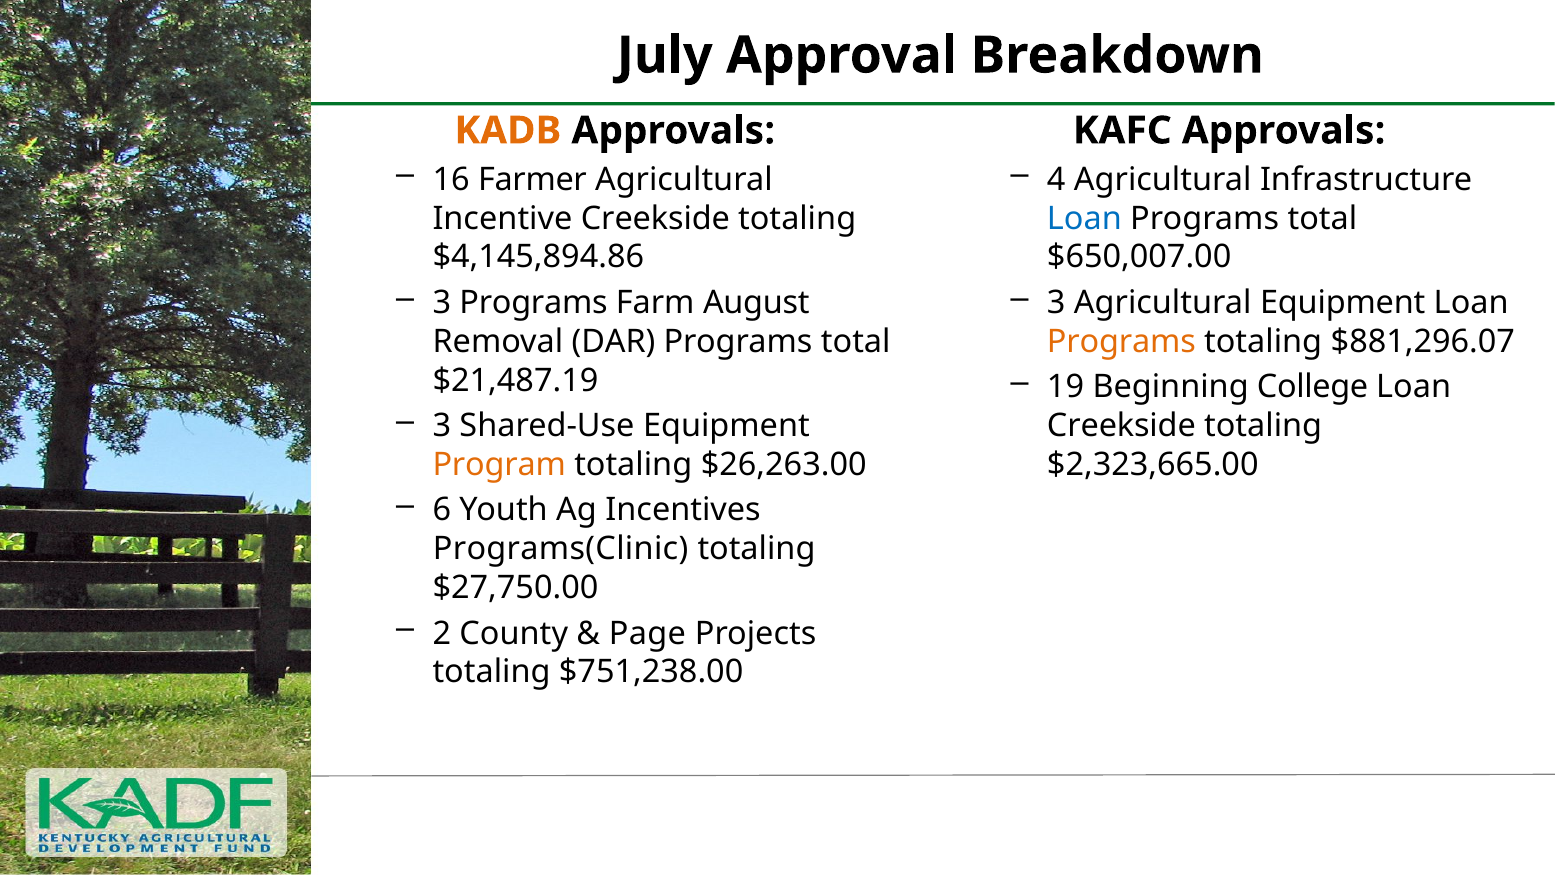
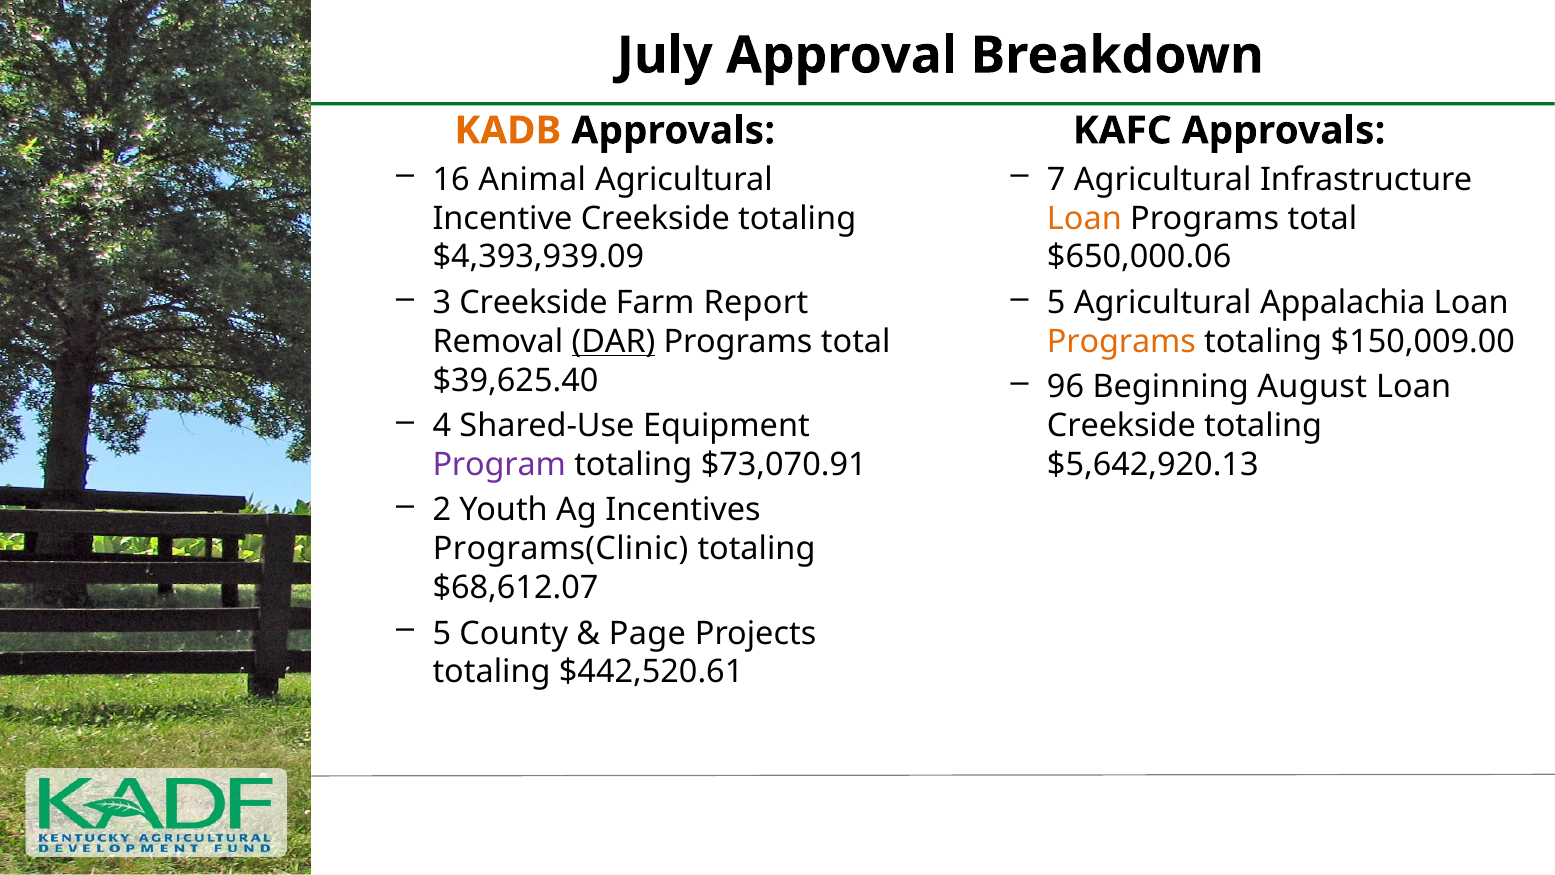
Farmer: Farmer -> Animal (532, 179)
4: 4 -> 7 (1056, 179)
Loan colour: blue -> orange (1084, 218)
$4,145,894.86: $4,145,894.86 -> $4,393,939.09 (538, 257)
$650,007.00: $650,007.00 -> $650,000.06 (1139, 257)
3 Programs: Programs -> Creekside (534, 303)
August: August -> Report (756, 303)
3: 3 -> 5 (1056, 303)
Agricultural Equipment: Equipment -> Appalachia (1343, 303)
DAR underline: none -> present (614, 341)
$881,296.07: $881,296.07 -> $150,009.00 (1423, 341)
19: 19 -> 96 (1066, 387)
College: College -> August (1312, 387)
$21,487.19: $21,487.19 -> $39,625.40 (515, 380)
3: 3 -> 4 (442, 426)
Program colour: orange -> purple (499, 465)
$26,263.00: $26,263.00 -> $73,070.91 (784, 465)
$2,323,665.00: $2,323,665.00 -> $5,642,920.13 (1153, 465)
6: 6 -> 2 (442, 510)
$27,750.00: $27,750.00 -> $68,612.07 (515, 588)
2: 2 -> 5 (442, 633)
$751,238.00: $751,238.00 -> $442,520.61 (651, 672)
